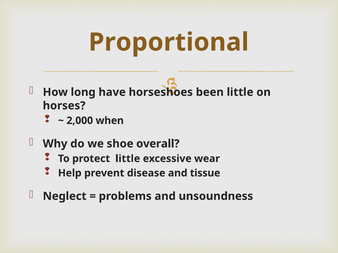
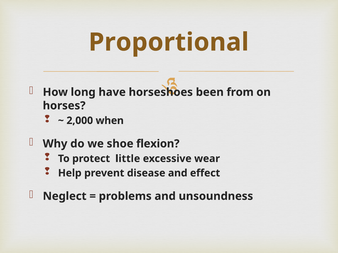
been little: little -> from (240, 92)
overall: overall -> flexion (158, 144)
tissue: tissue -> effect (205, 173)
